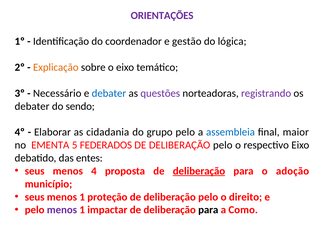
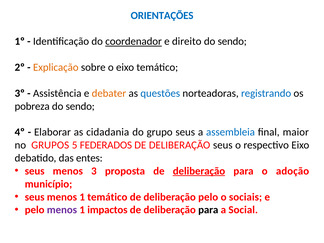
ORIENTAÇÕES colour: purple -> blue (162, 16)
coordenador underline: none -> present (134, 41)
gestão: gestão -> direito (187, 41)
lógica: lógica -> sendo (232, 41)
Necessário: Necessário -> Assistência (57, 93)
debater colour: blue -> orange (109, 93)
questões colour: purple -> blue (160, 93)
registrando colour: purple -> blue (266, 93)
debater: debater -> pobreza (32, 106)
grupo pelo: pelo -> seus (185, 132)
EMENTA: EMENTA -> GRUPOS (50, 145)
pelo: pelo -> seus (223, 145)
4: 4 -> 3 (94, 171)
1 proteção: proteção -> temático (107, 197)
direito: direito -> sociais (245, 197)
impactar: impactar -> impactos (107, 210)
Como: Como -> Social (243, 210)
